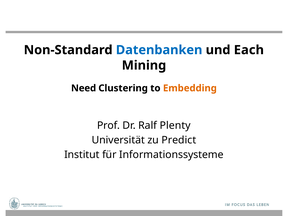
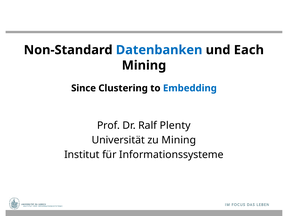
Need: Need -> Since (84, 88)
Embedding colour: orange -> blue (190, 88)
zu Predict: Predict -> Mining (179, 140)
